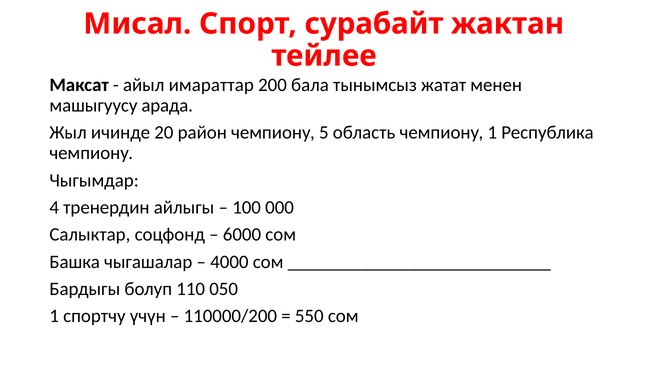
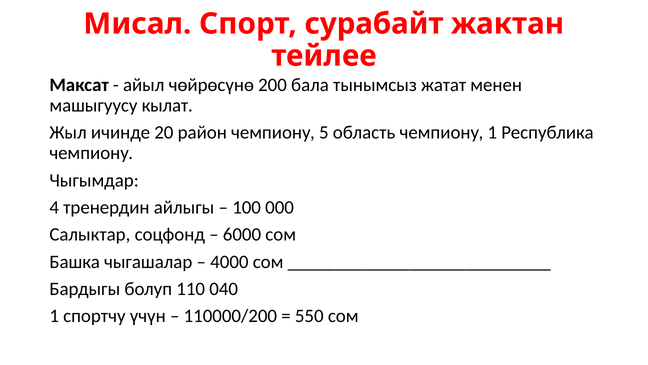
имараттар: имараттар -> чөйрөсүнө (211, 85)
арада: арада -> кылат (167, 105)
050: 050 -> 040 (224, 289)
